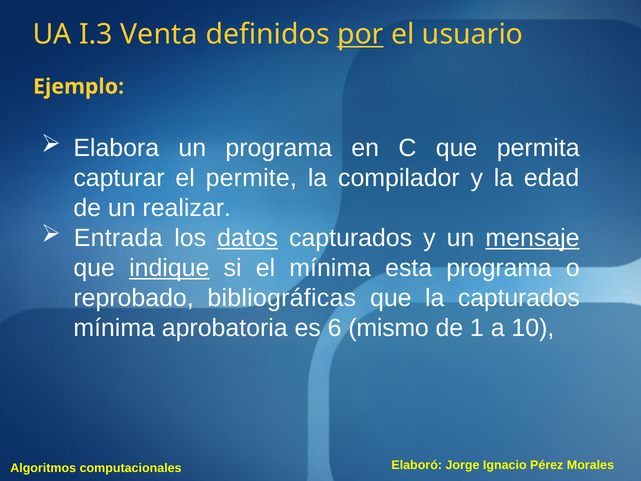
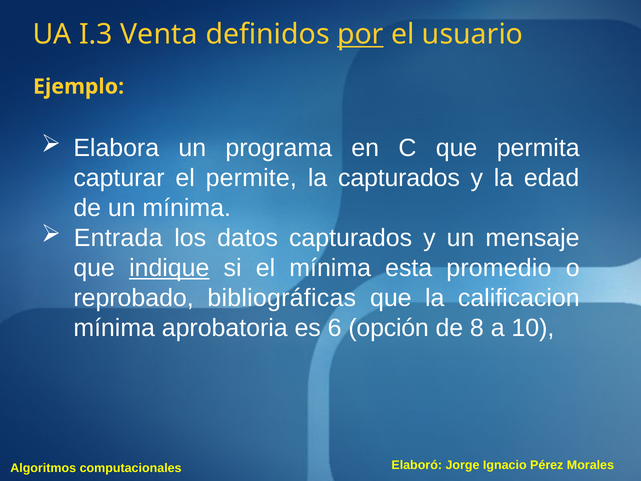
la compilador: compilador -> capturados (399, 178)
un realizar: realizar -> mínima (187, 208)
datos underline: present -> none (248, 238)
mensaje underline: present -> none (533, 238)
esta programa: programa -> promedio (499, 268)
la capturados: capturados -> calificacion (519, 298)
mismo: mismo -> opción (389, 328)
1: 1 -> 8 (477, 328)
